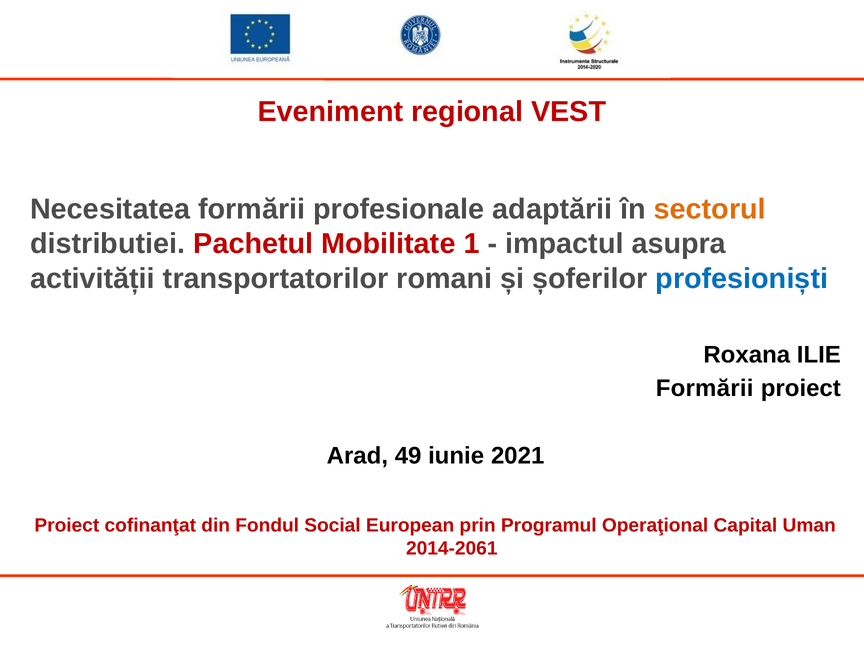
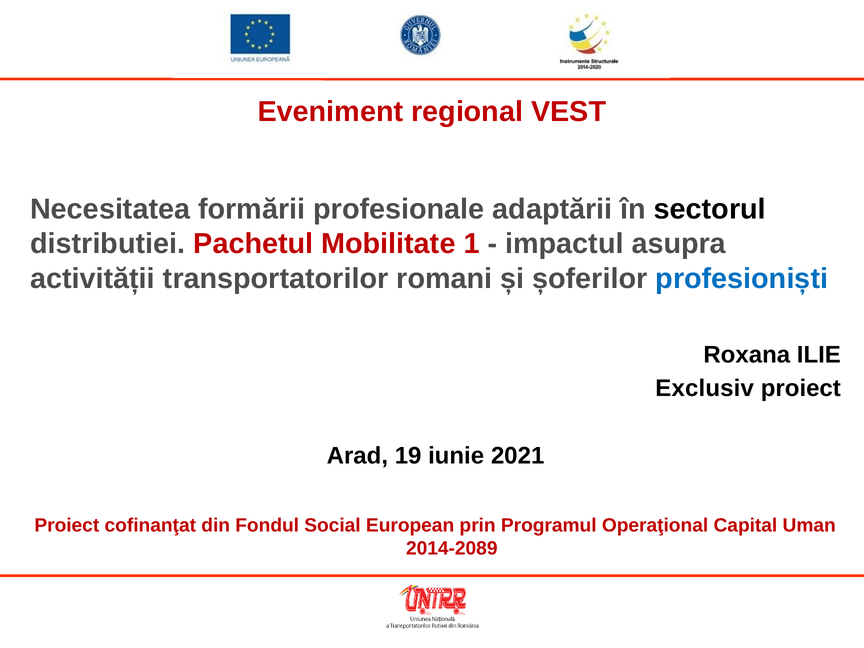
sectorul colour: orange -> black (710, 209)
Formării: Formării -> Exclusiv (705, 389)
49: 49 -> 19 (408, 456)
2014-2061: 2014-2061 -> 2014-2089 (452, 549)
